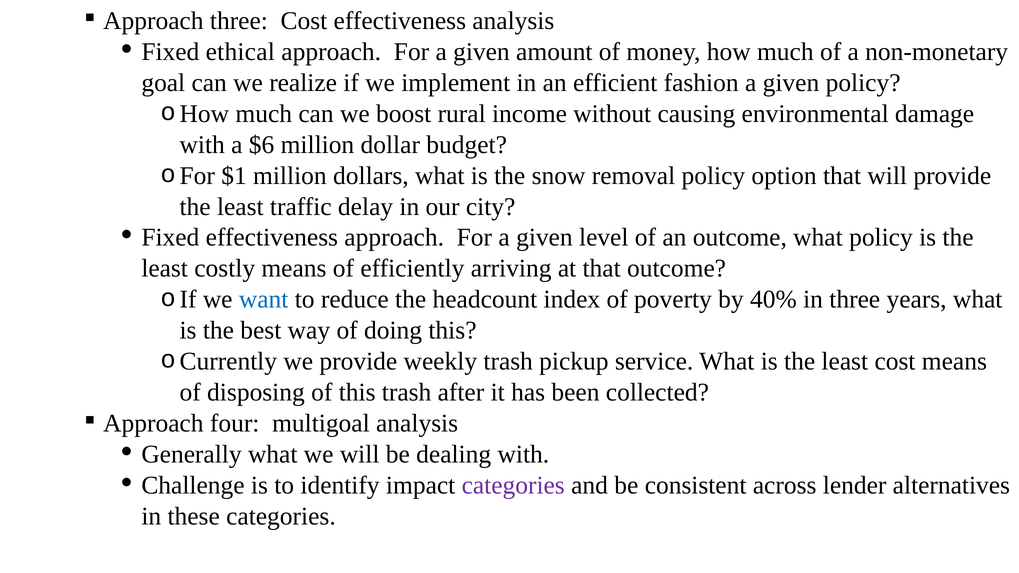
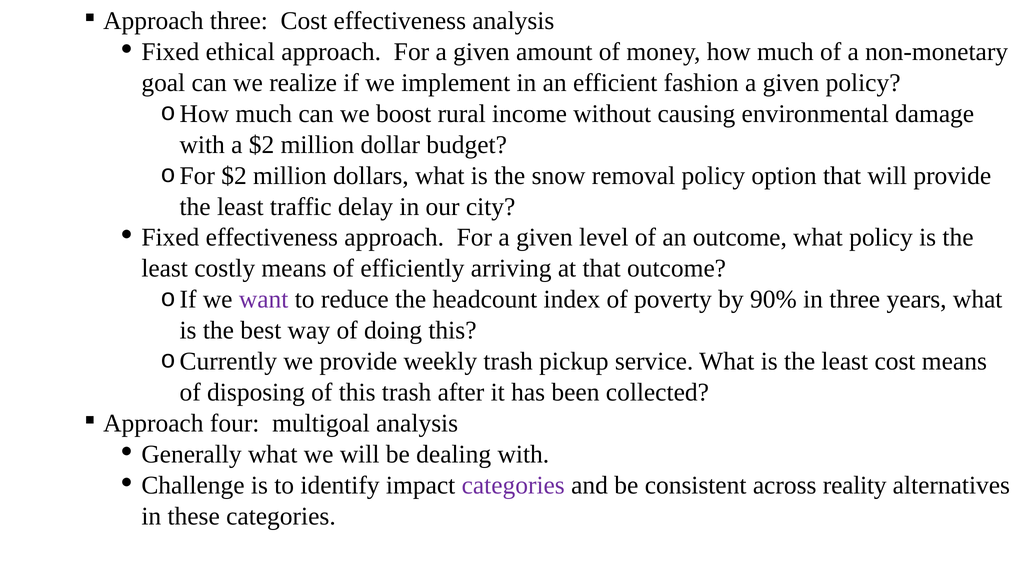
a $6: $6 -> $2 (262, 145)
$1: $1 -> $2 (234, 176)
want colour: blue -> purple (264, 300)
40%: 40% -> 90% (773, 300)
lender: lender -> reality (855, 485)
